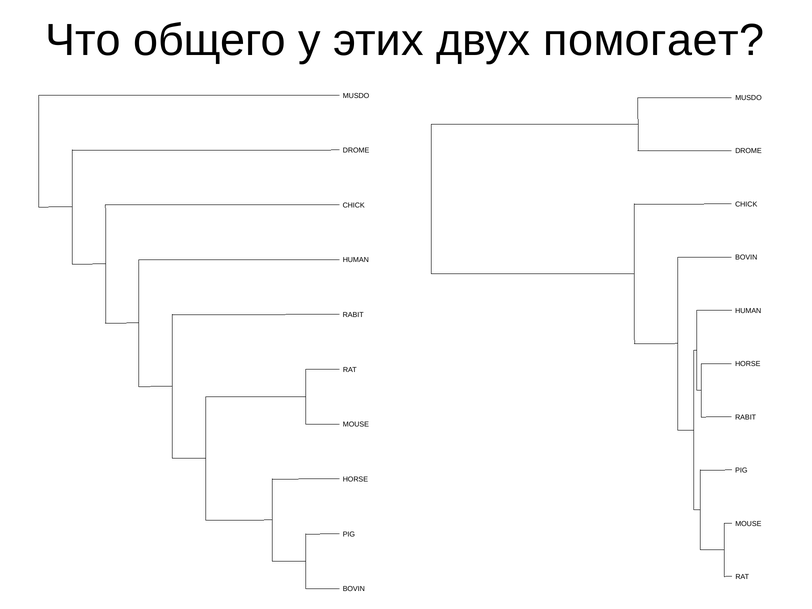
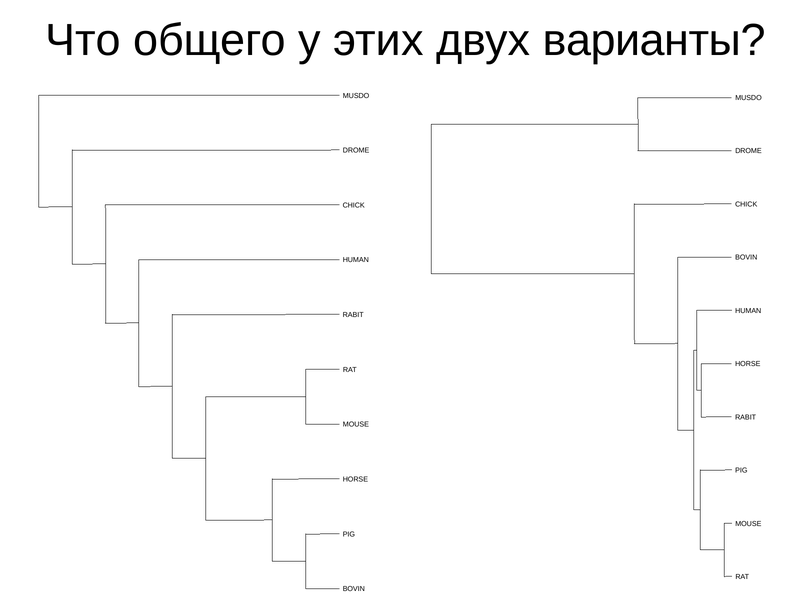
помогает: помогает -> варианты (654, 41)
